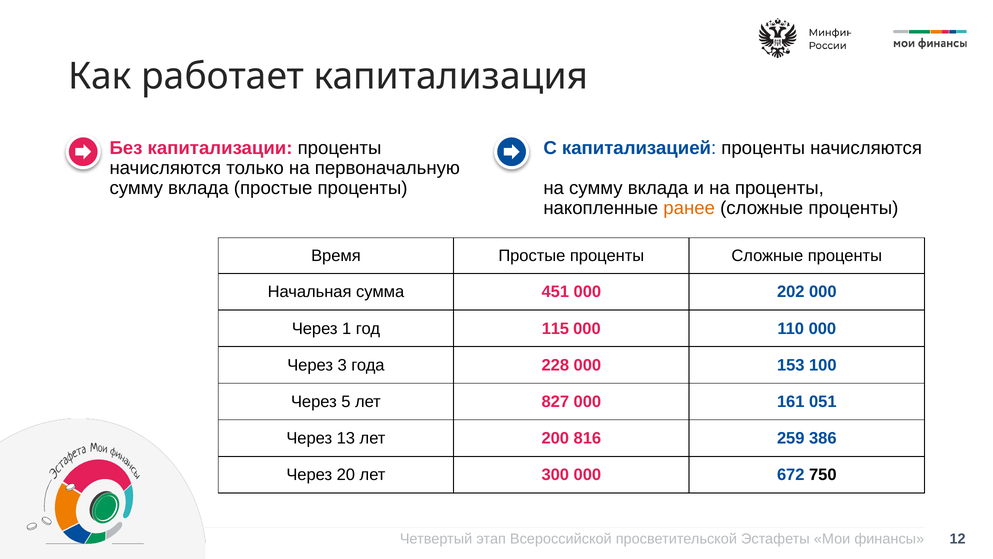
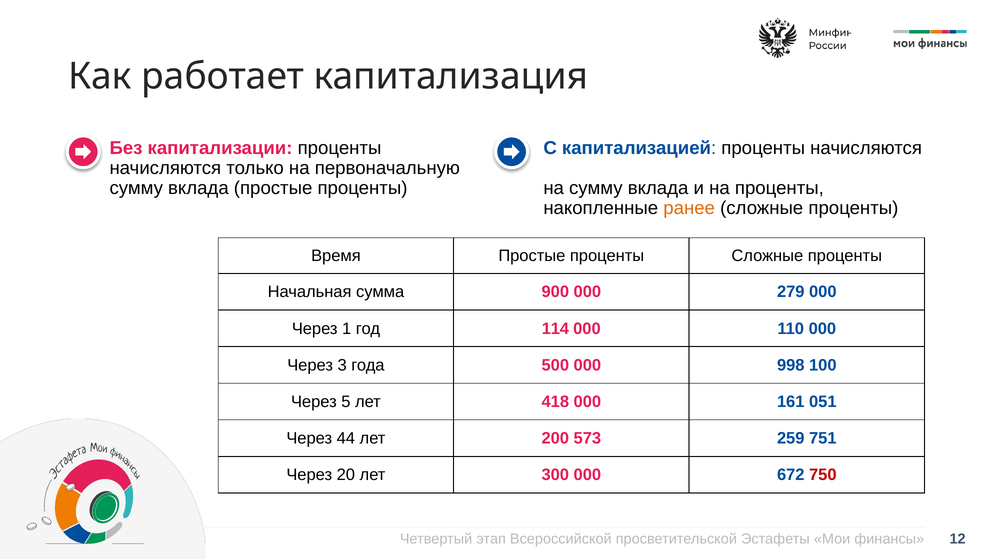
451: 451 -> 900 (555, 292)
202: 202 -> 279 (791, 292)
115: 115 -> 114 (555, 328)
228: 228 -> 500 (555, 365)
153: 153 -> 998 (791, 365)
827: 827 -> 418 (555, 401)
13: 13 -> 44 (346, 438)
816: 816 -> 573 (587, 438)
386: 386 -> 751 (823, 438)
750 colour: black -> red (823, 474)
